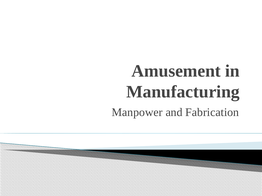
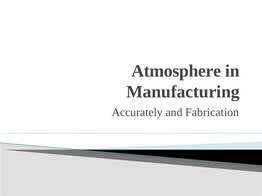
Amusement: Amusement -> Atmosphere (176, 71)
Manpower: Manpower -> Accurately (137, 113)
